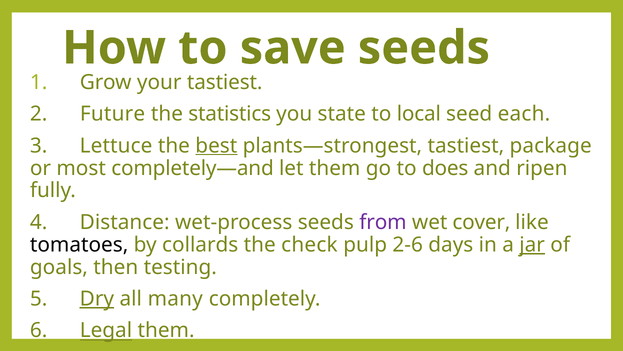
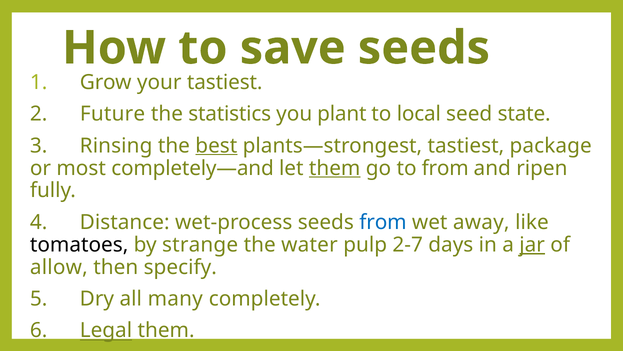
state: state -> plant (342, 114)
each: each -> state (524, 114)
Lettuce: Lettuce -> Rinsing (116, 145)
them underline: none -> present (335, 168)
to does: does -> from (445, 168)
from colour: purple -> blue (383, 222)
cover: cover -> away (481, 222)
collards: collards -> strange (200, 244)
check: check -> water (309, 244)
2-6: 2-6 -> 2-7 (408, 244)
goals: goals -> allow (59, 267)
testing: testing -> specify (180, 267)
Dry underline: present -> none (97, 298)
